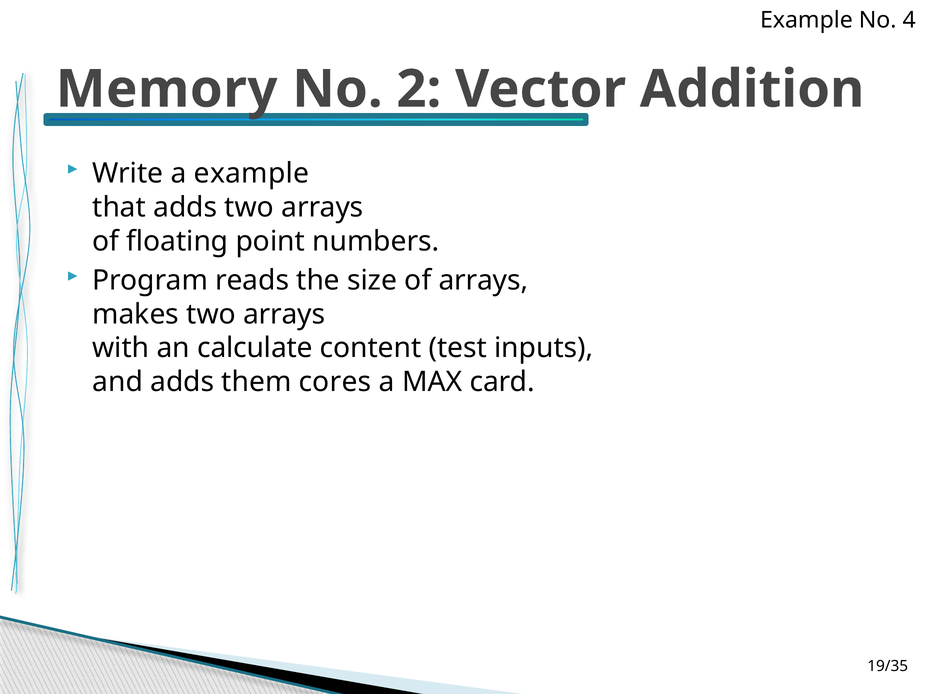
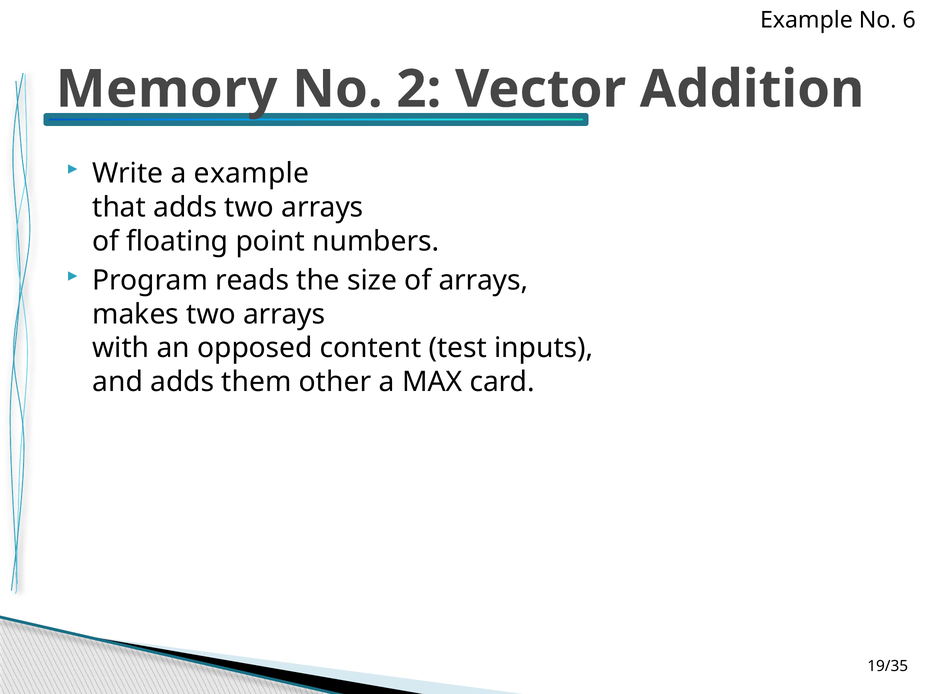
4: 4 -> 6 (909, 20)
calculate: calculate -> opposed (255, 348)
cores: cores -> other (335, 382)
